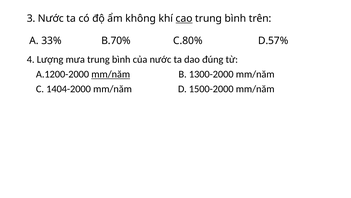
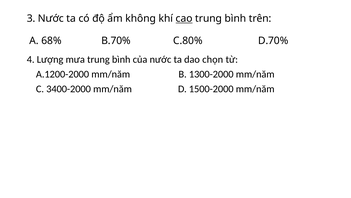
33%: 33% -> 68% (51, 41)
D.57%: D.57% -> D.70% (273, 41)
đúng: đúng -> chọn (213, 59)
mm/năm underline: present -> none (111, 74)
1404-2000: 1404-2000 -> 3400-2000 (69, 89)
